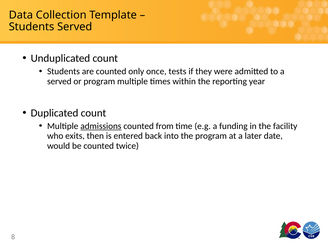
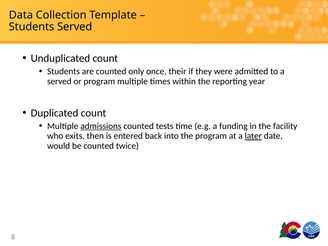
tests: tests -> their (177, 71)
from: from -> tests (165, 126)
later underline: none -> present (253, 136)
